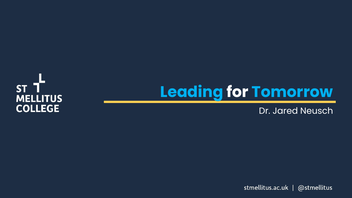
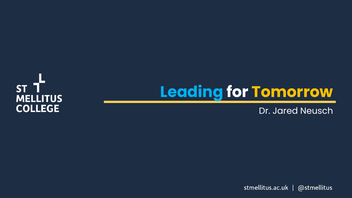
Tomorrow colour: light blue -> yellow (292, 92)
